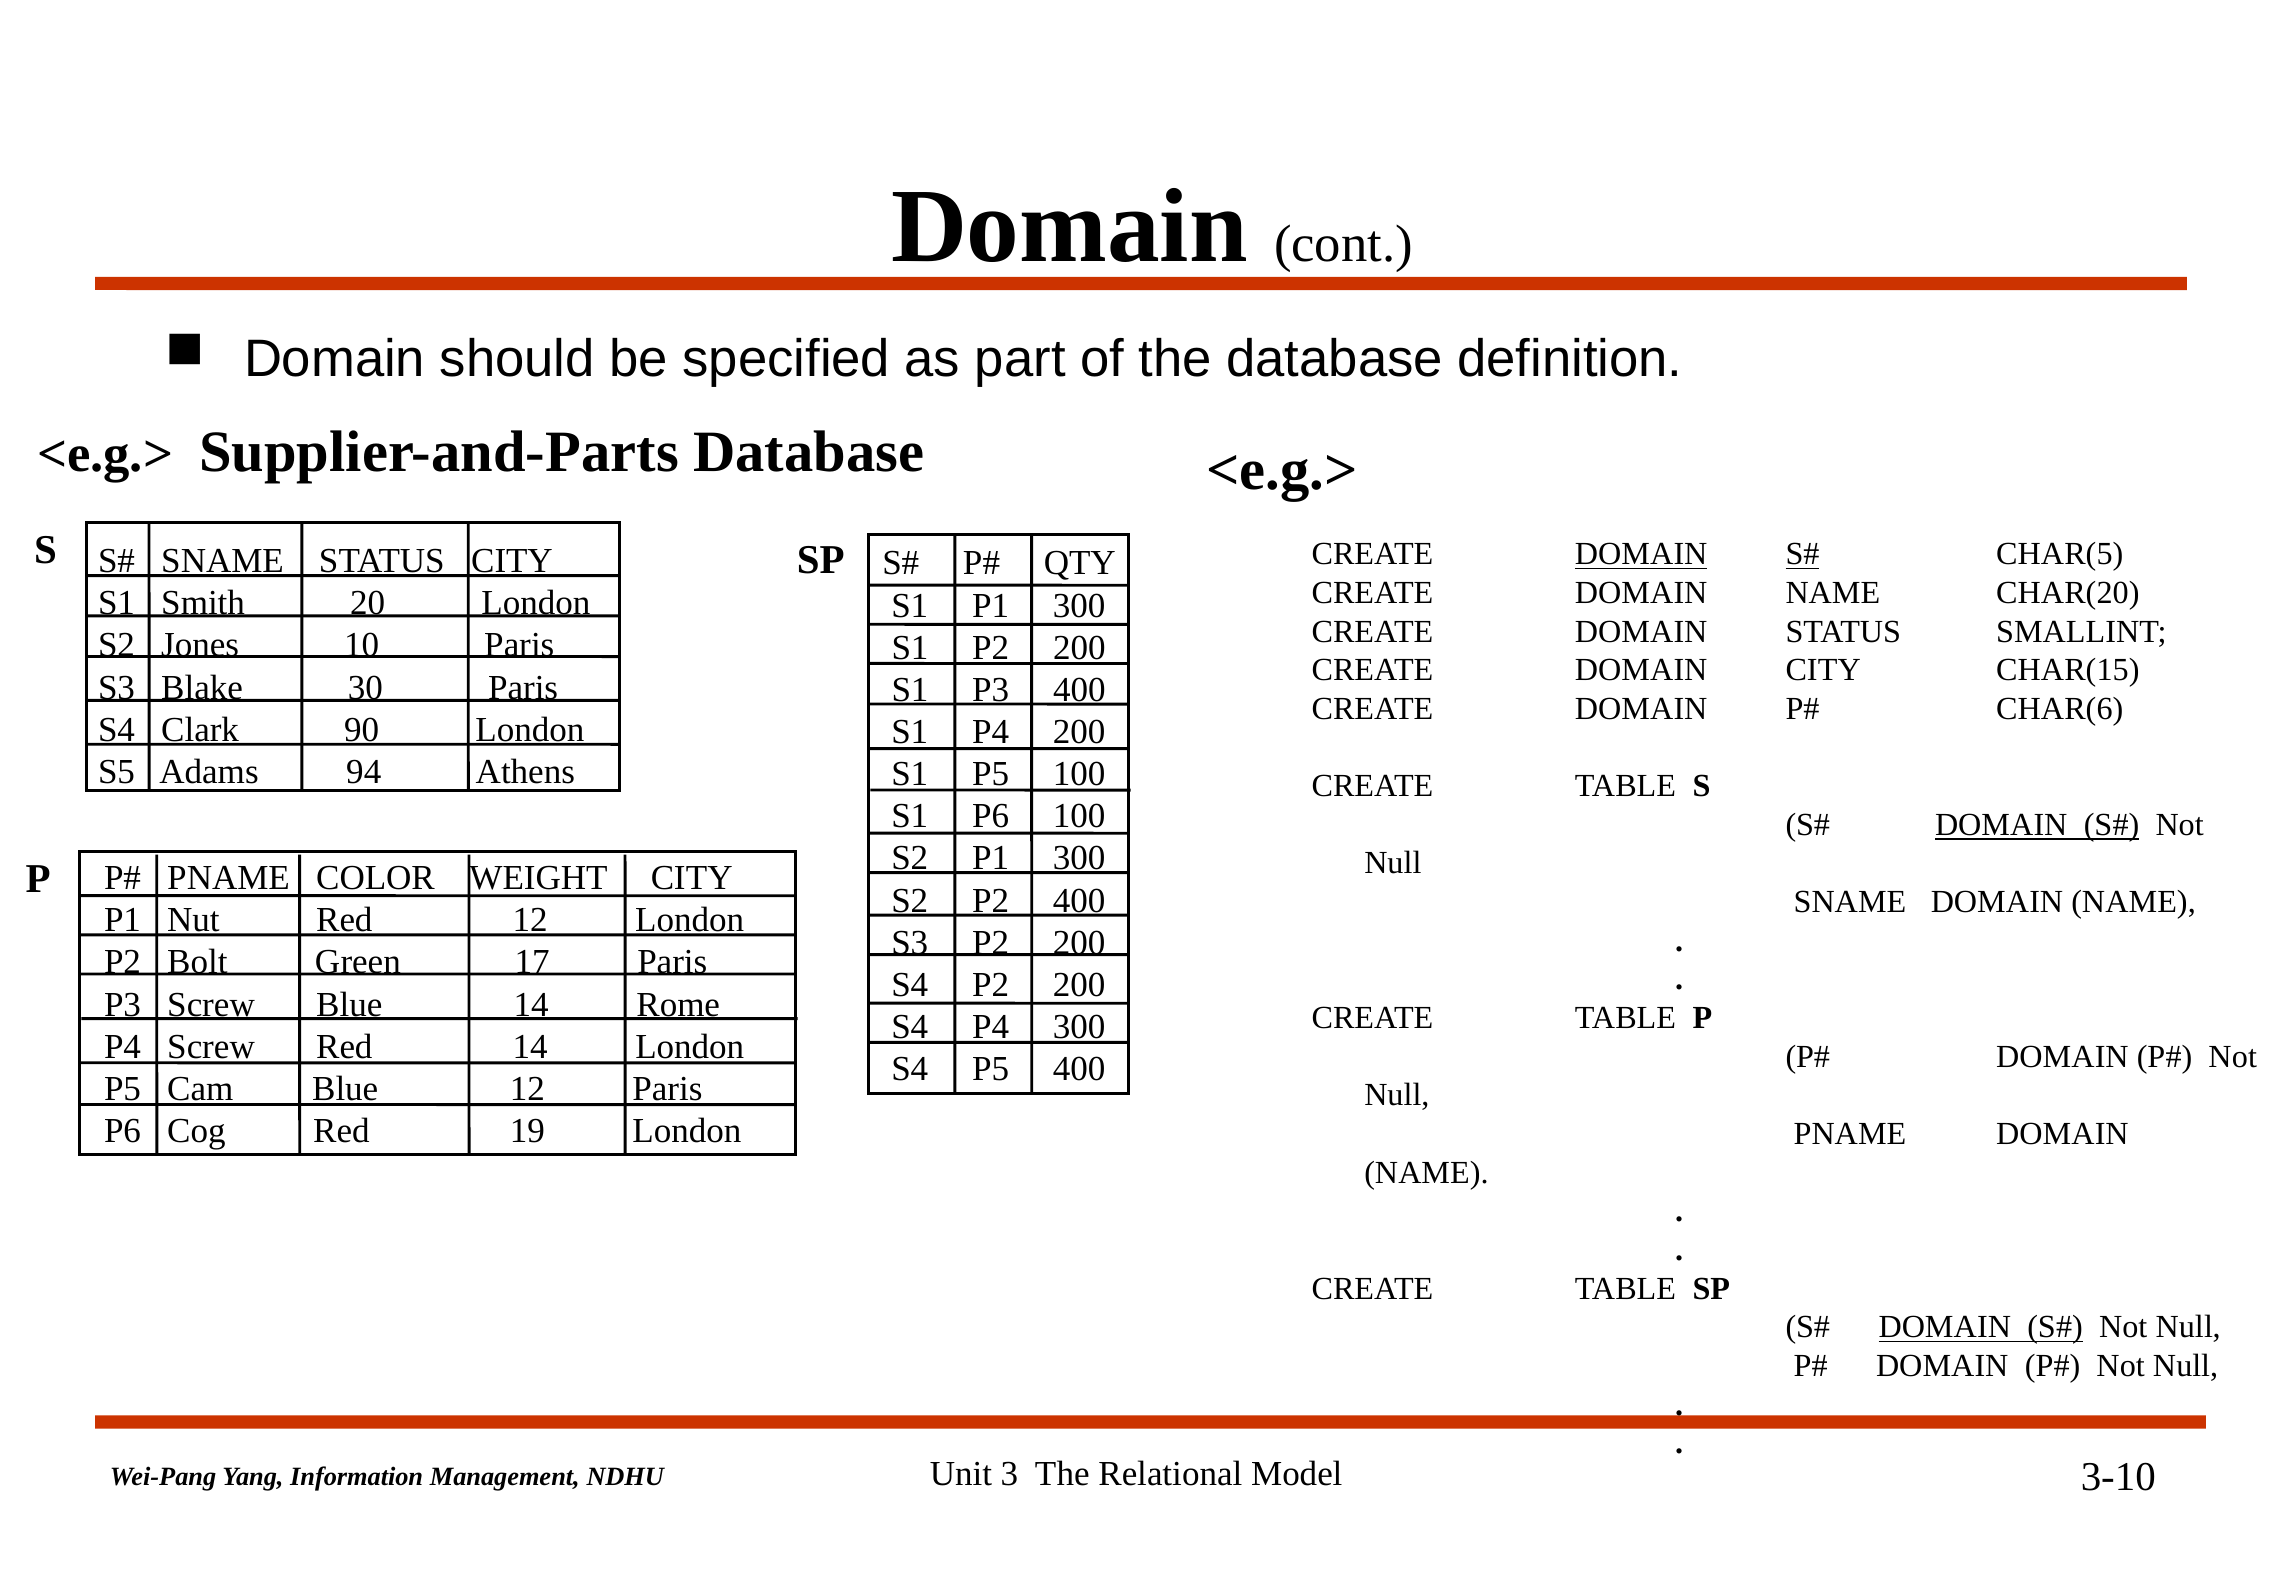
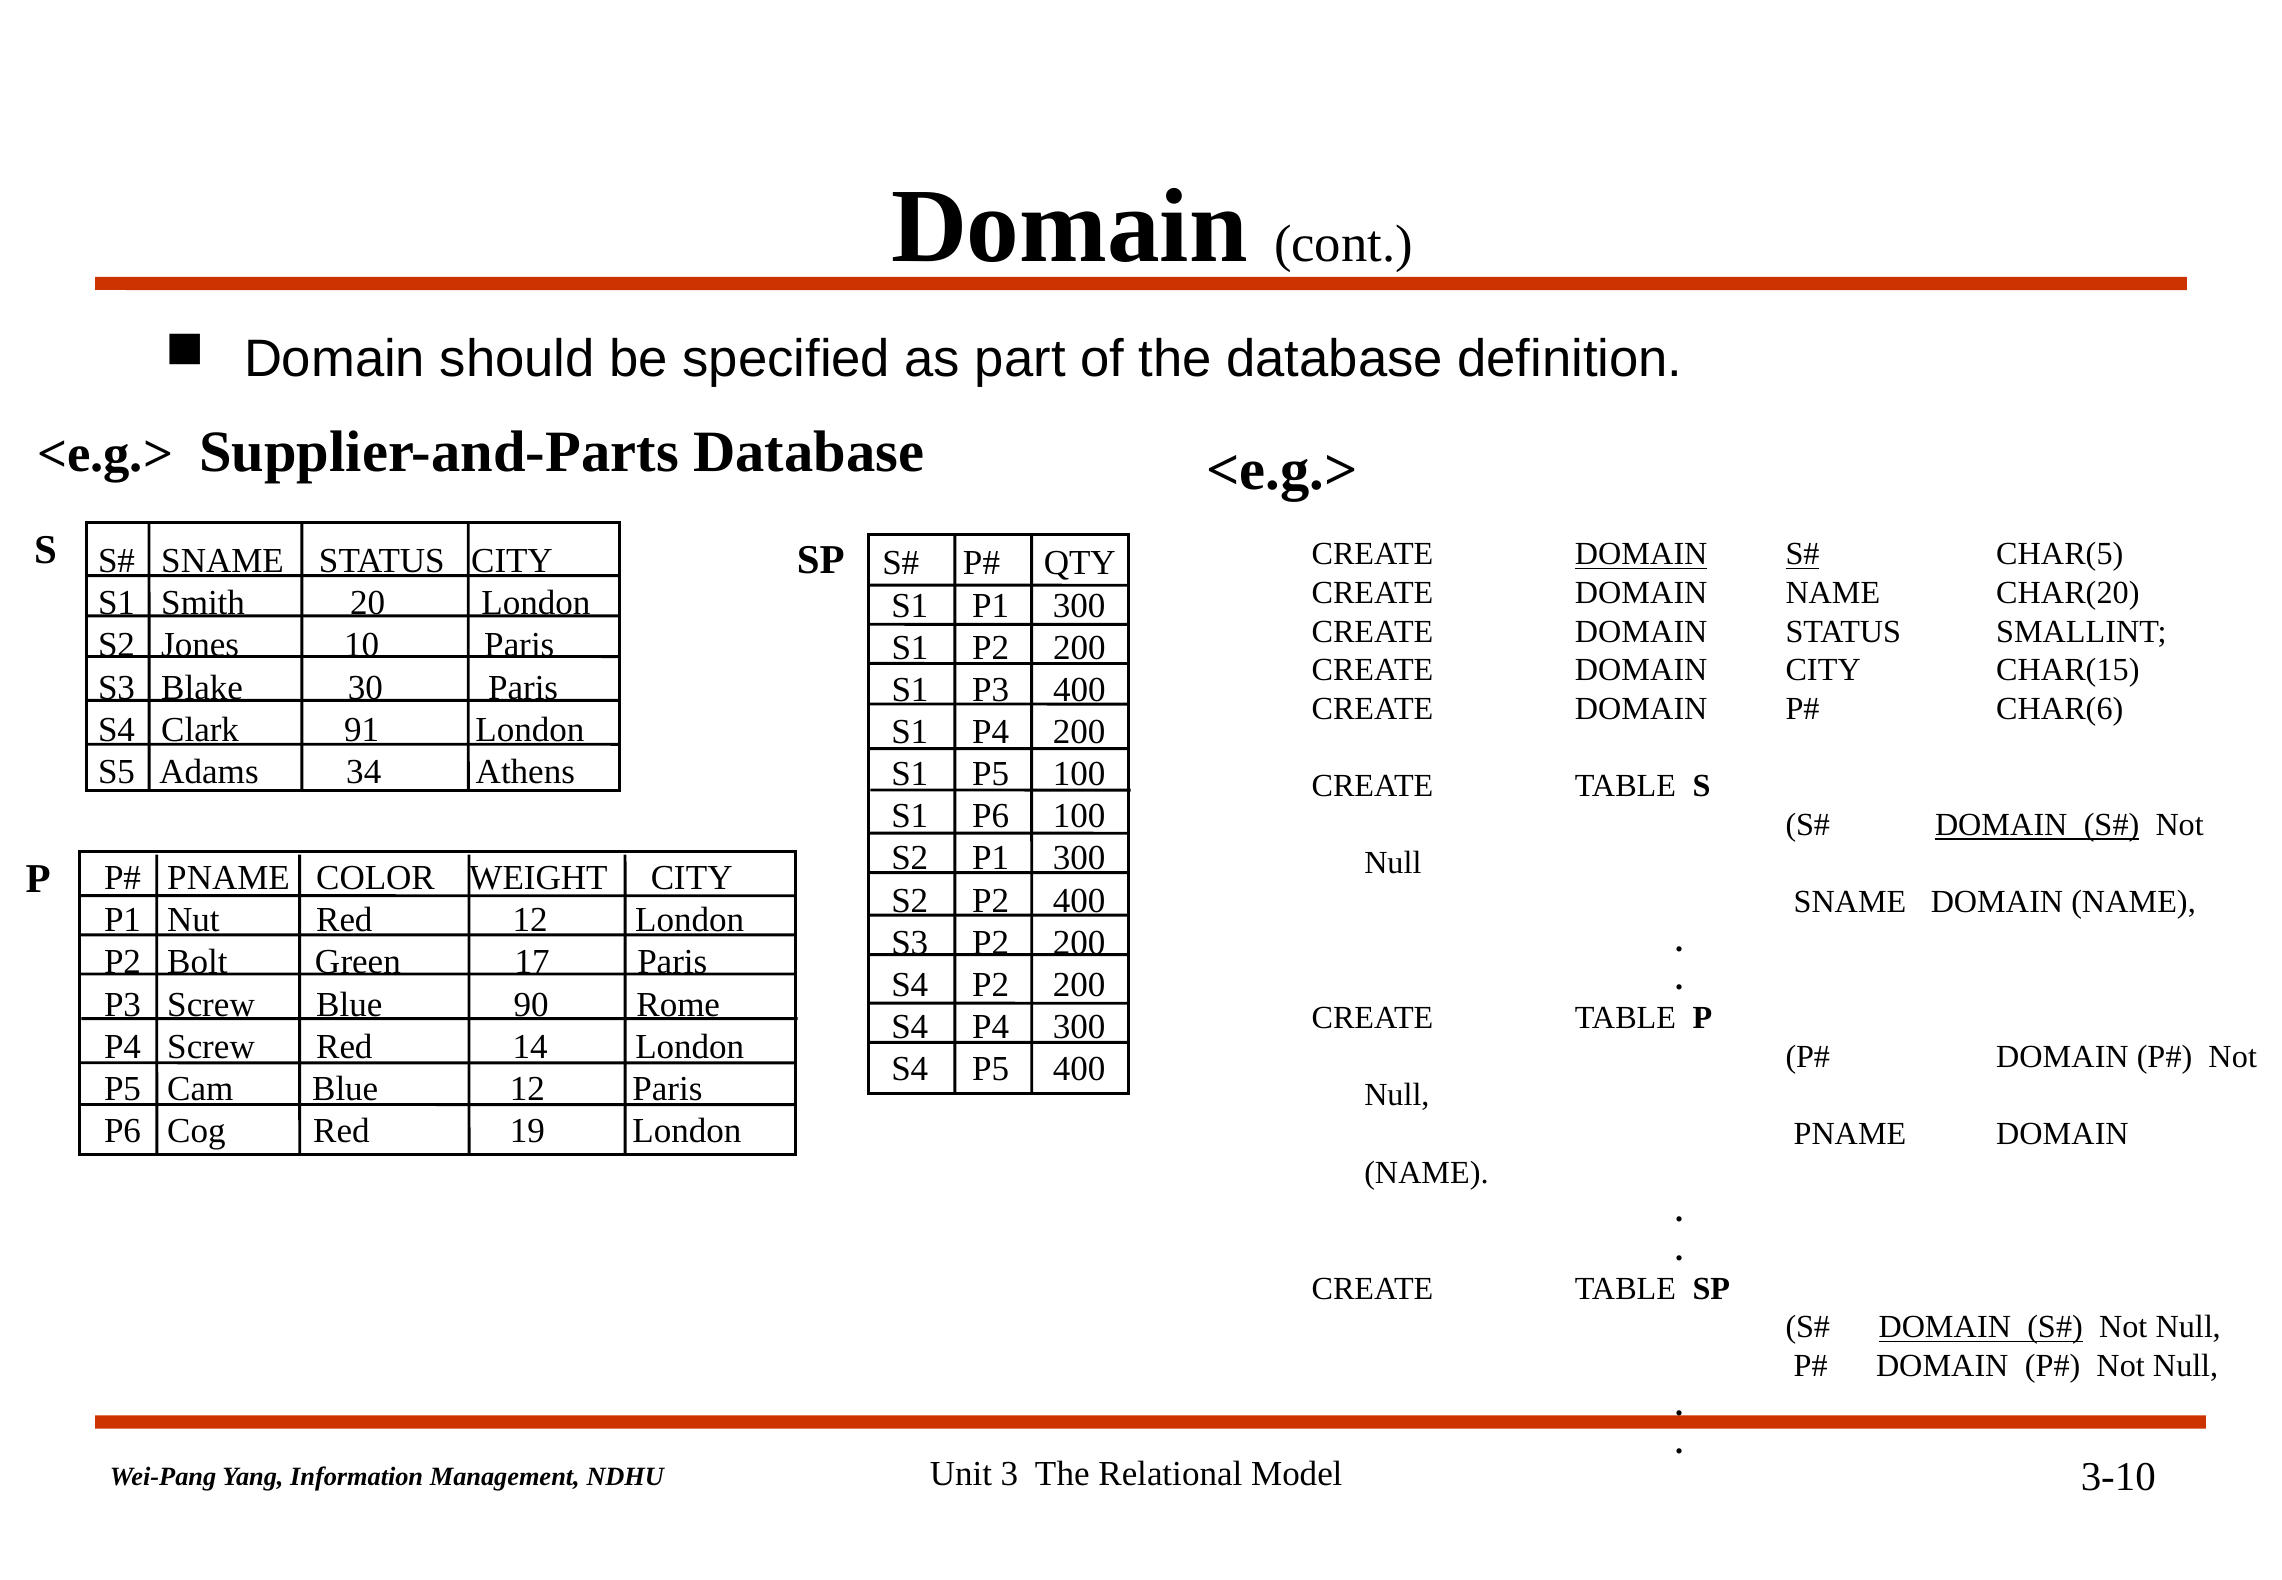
90: 90 -> 91 (362, 729)
94: 94 -> 34 (364, 772)
Blue 14: 14 -> 90 (531, 1004)
